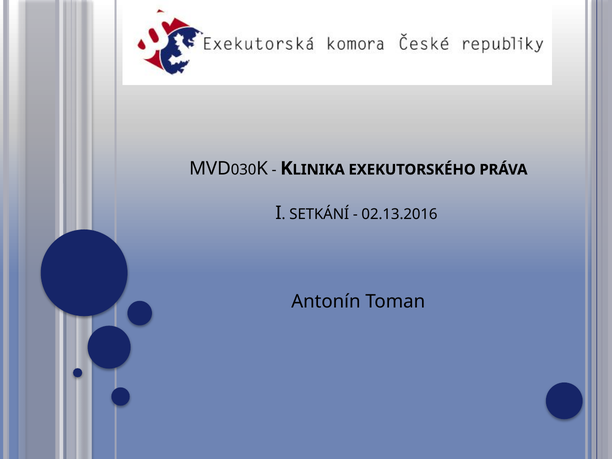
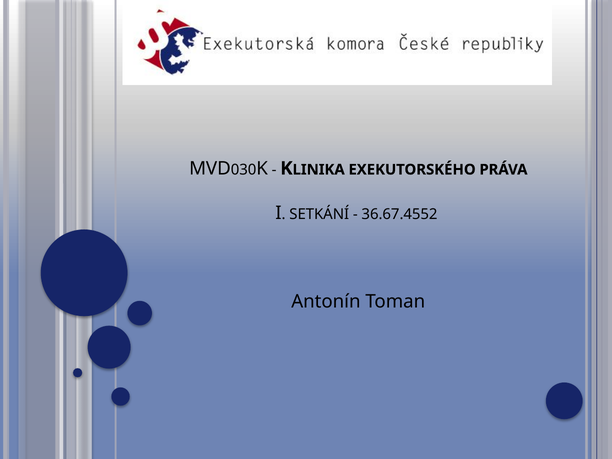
02.13.2016: 02.13.2016 -> 36.67.4552 (400, 214)
